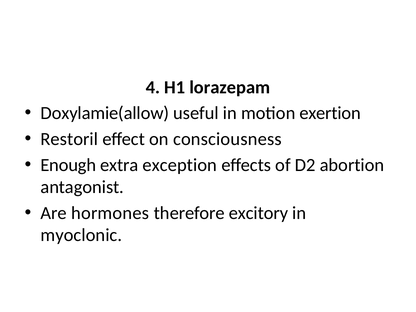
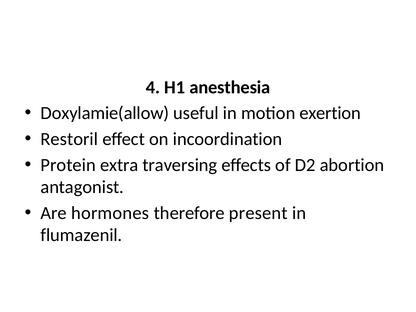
lorazepam: lorazepam -> anesthesia (230, 87)
consciousness: consciousness -> incoordination (228, 139)
Enough: Enough -> Protein (68, 165)
exception: exception -> traversing (180, 165)
excitory: excitory -> present (258, 213)
myoclonic: myoclonic -> flumazenil (81, 235)
